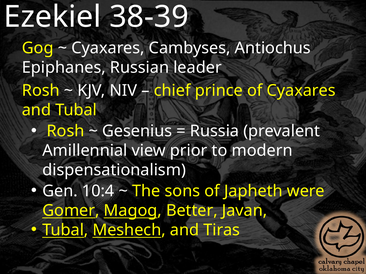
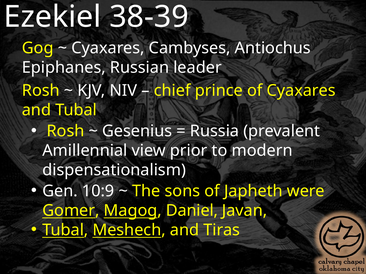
10:4: 10:4 -> 10:9 (98, 191)
Better: Better -> Daniel (192, 211)
